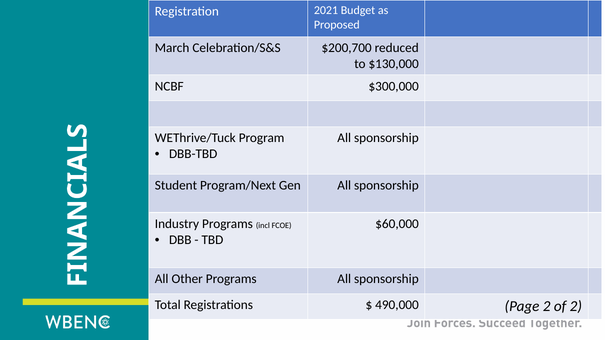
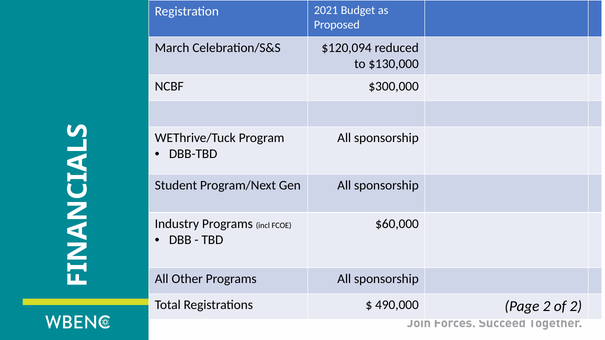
$200,700: $200,700 -> $120,094 (347, 48)
